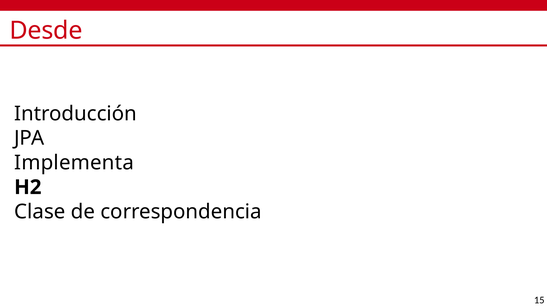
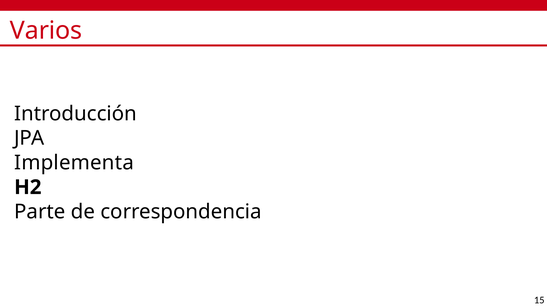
Desde: Desde -> Varios (46, 31)
Clase: Clase -> Parte (40, 212)
